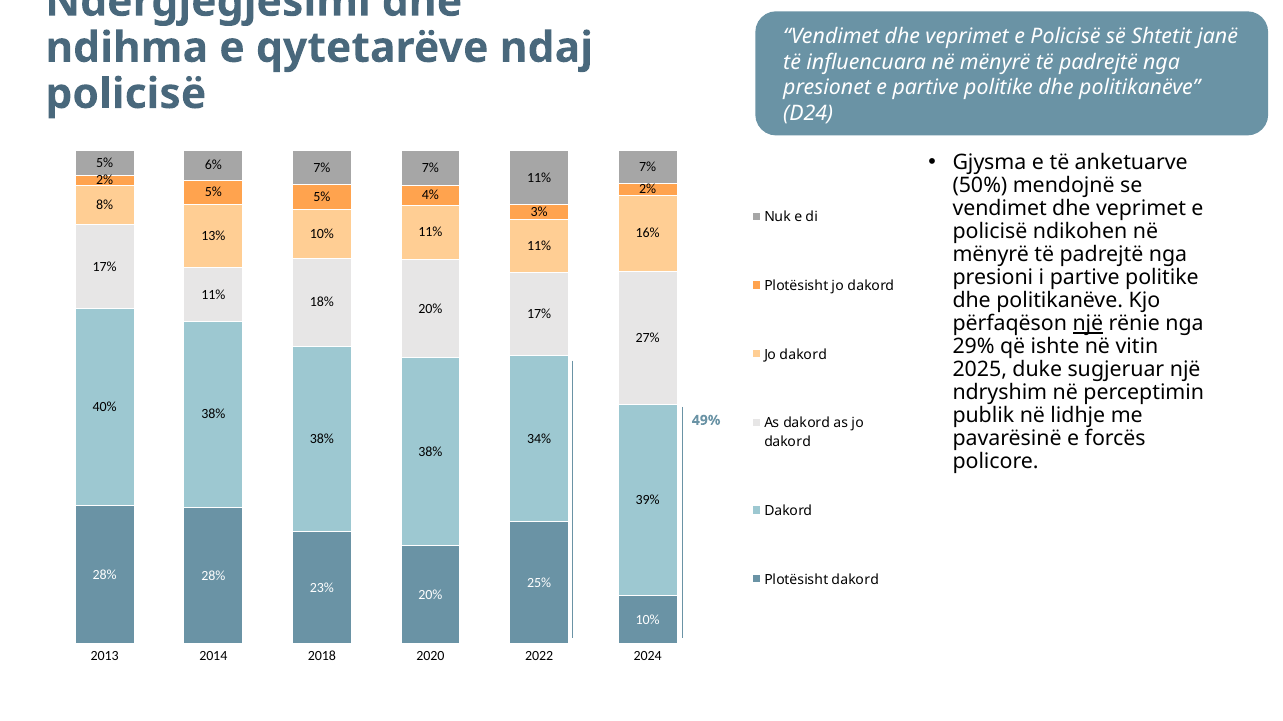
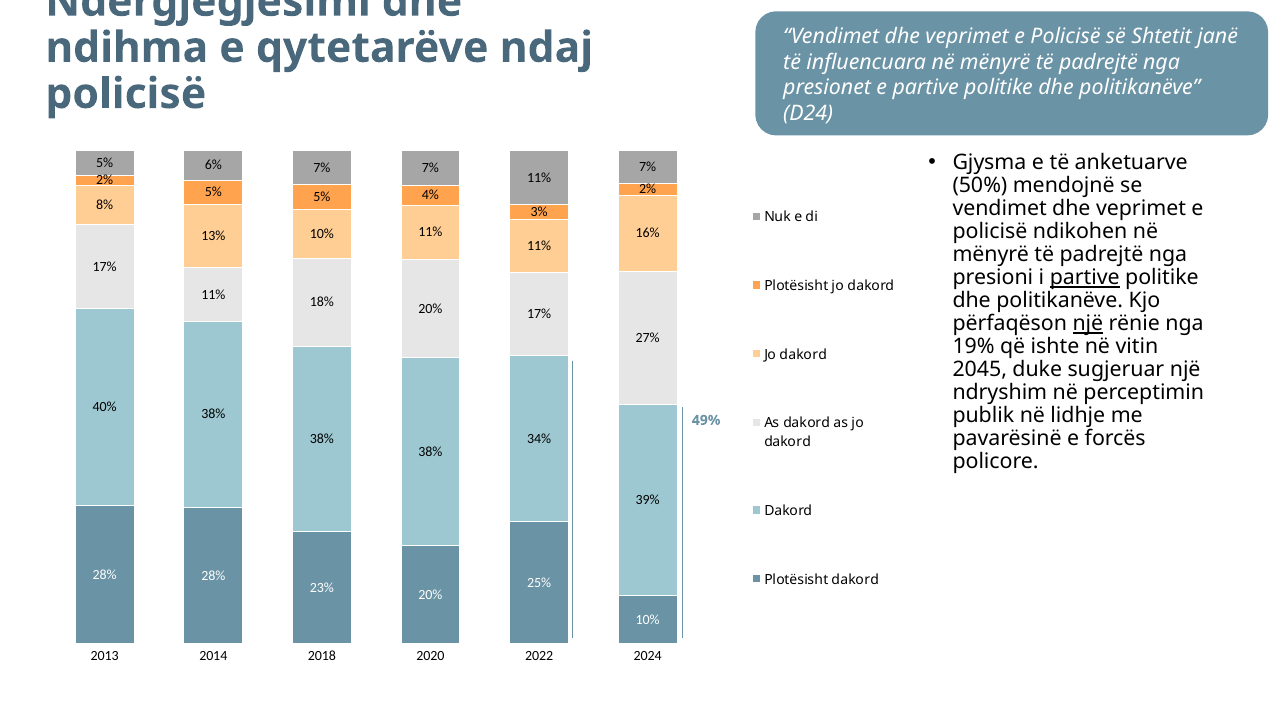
partive underline: none -> present (1085, 278)
29%: 29% -> 19% (974, 347)
2025: 2025 -> 2045 (980, 370)
